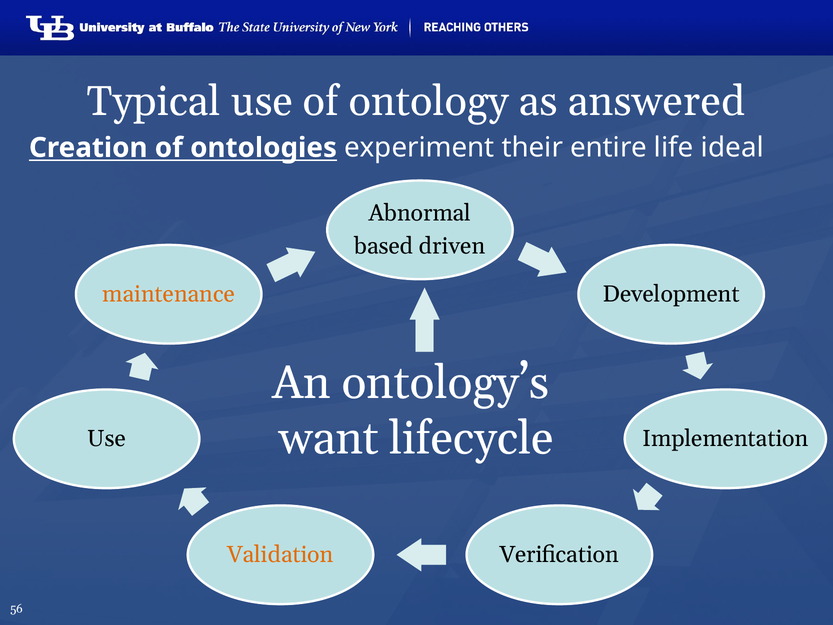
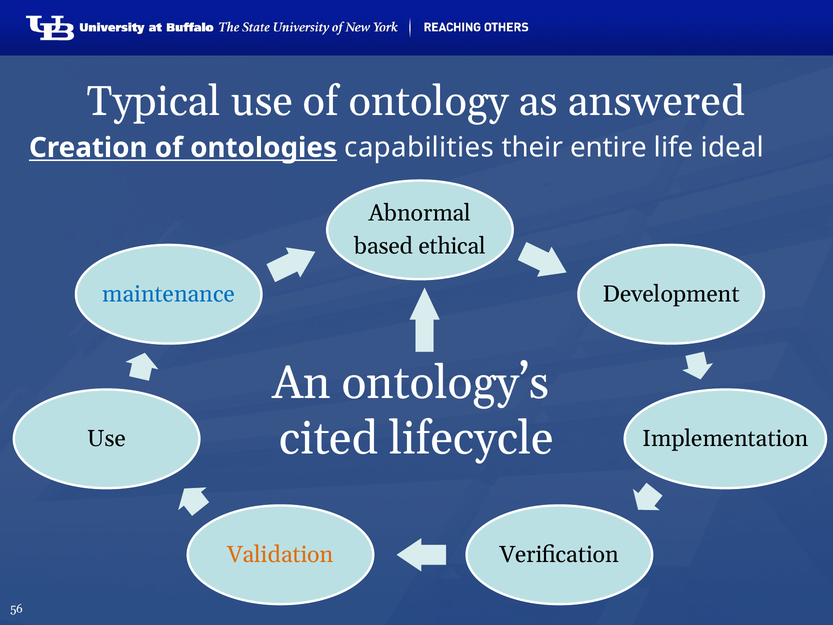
experiment: experiment -> capabilities (419, 148)
driven: driven -> ethical (452, 246)
maintenance colour: orange -> blue (169, 294)
want: want -> cited (329, 438)
